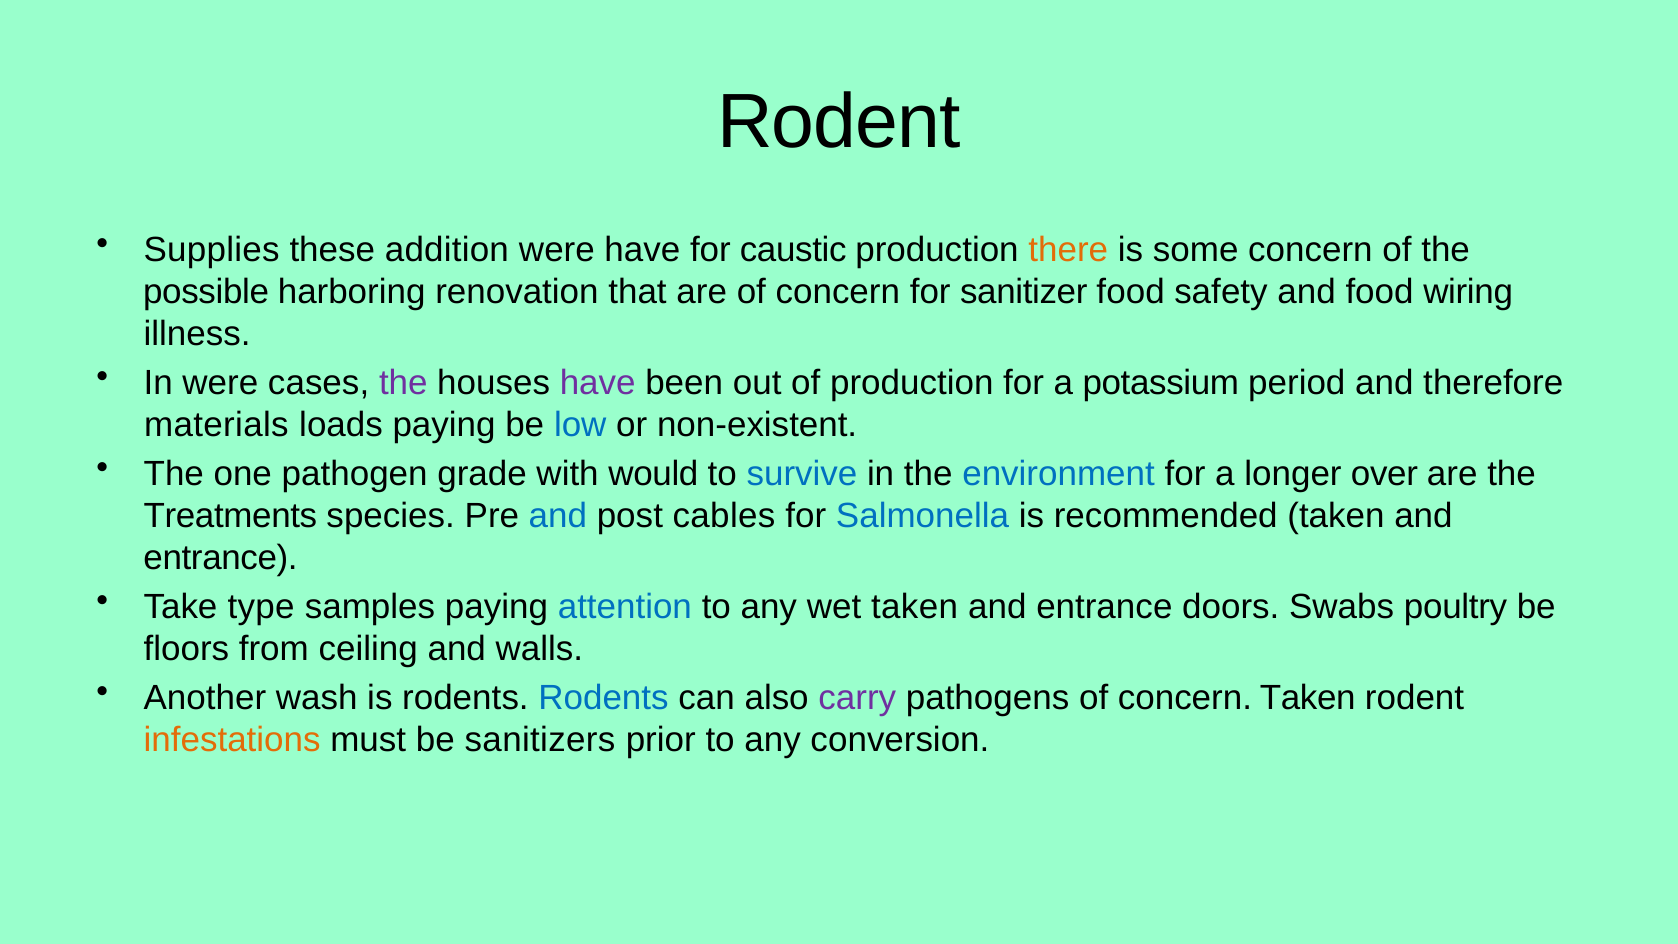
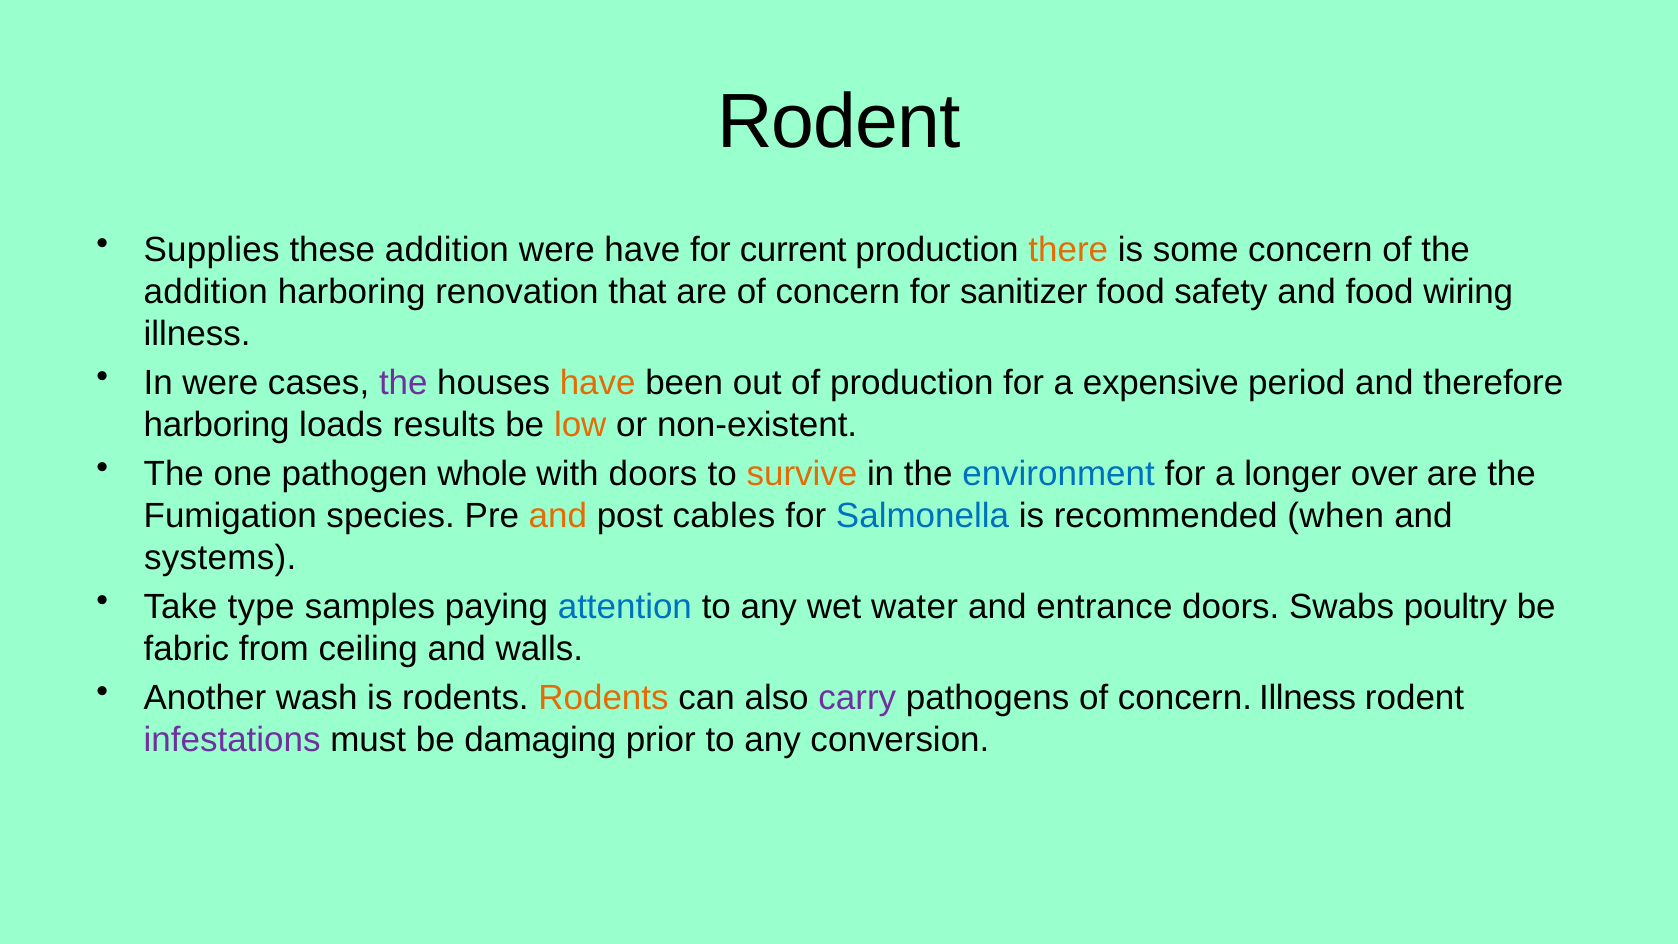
caustic: caustic -> current (793, 250)
possible: possible -> addition (206, 292)
have colour: purple -> orange (598, 383)
potassium: potassium -> expensive (1161, 383)
materials: materials -> harboring (217, 425)
loads paying: paying -> results (444, 425)
low colour: blue -> orange (580, 425)
grade: grade -> whole (482, 474)
with would: would -> doors (653, 474)
survive colour: blue -> orange (802, 474)
Treatments: Treatments -> Fumigation (230, 516)
and colour: blue -> orange (558, 516)
recommended taken: taken -> when (1336, 516)
entrance: entrance -> systems (220, 558)
wet taken: taken -> water (915, 607)
floors: floors -> fabric (186, 649)
Rodents colour: blue -> orange (603, 698)
concern Taken: Taken -> Illness (1308, 698)
infestations colour: orange -> purple (232, 740)
sanitizers: sanitizers -> damaging (540, 740)
